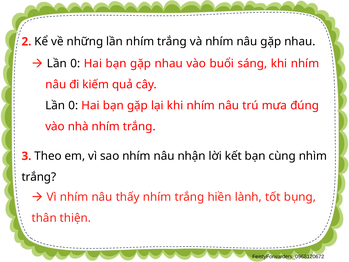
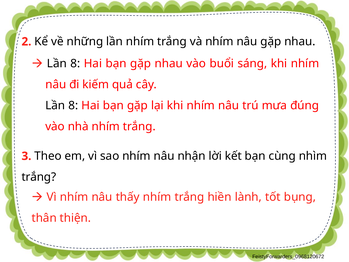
0: 0 -> 8 (75, 64)
0: 0 -> 8 (73, 105)
